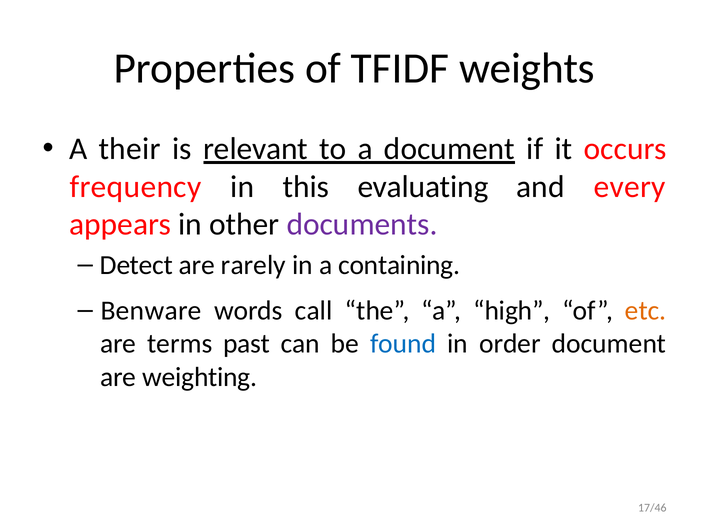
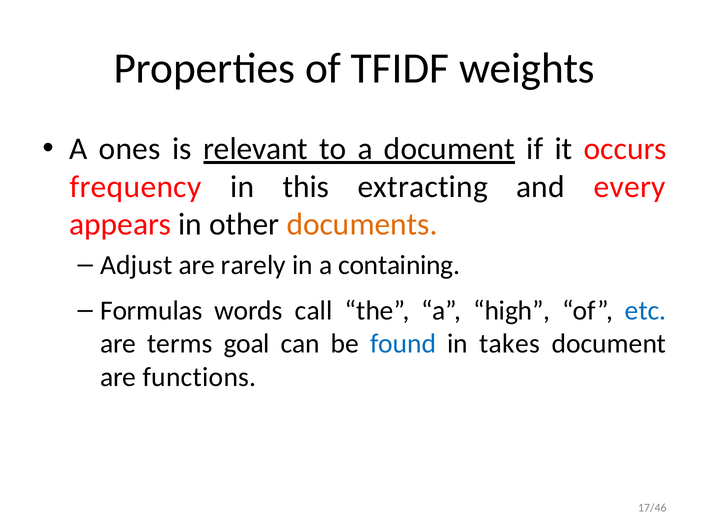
their: their -> ones (130, 149)
evaluating: evaluating -> extracting (423, 187)
documents colour: purple -> orange (362, 224)
Detect: Detect -> Adjust (136, 265)
Benware: Benware -> Formulas (151, 311)
etc colour: orange -> blue (646, 311)
past: past -> goal (247, 344)
order: order -> takes (510, 344)
weighting: weighting -> functions (199, 377)
